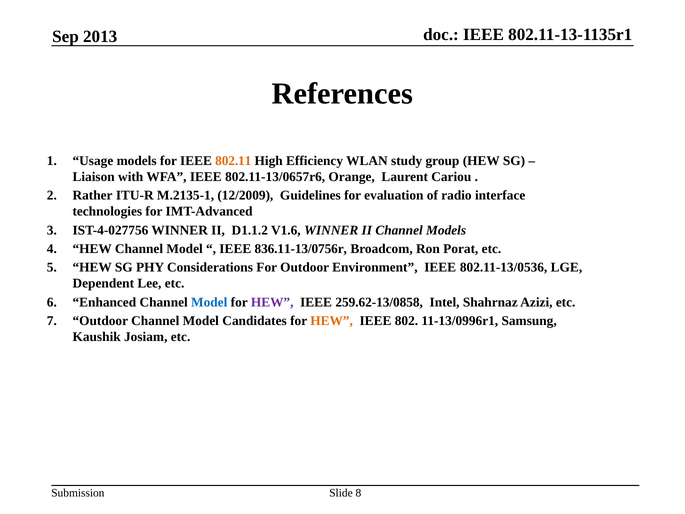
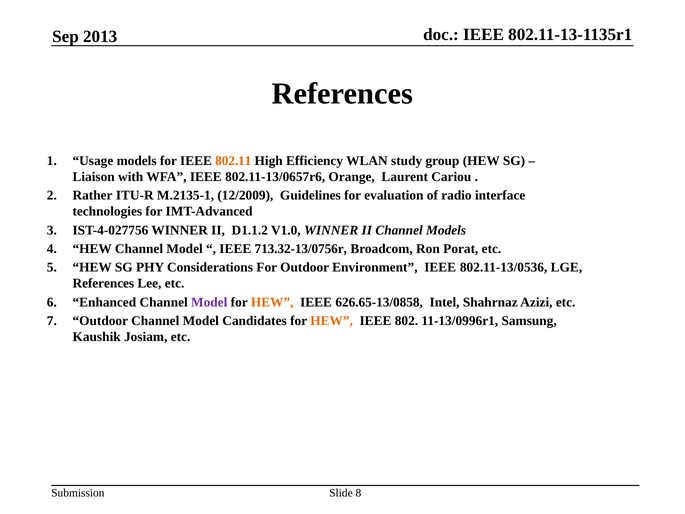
V1.6: V1.6 -> V1.0 (286, 230)
836.11-13/0756r: 836.11-13/0756r -> 713.32-13/0756r (301, 249)
Dependent: Dependent -> References (103, 283)
Model colour: blue -> purple (209, 302)
HEW colour: purple -> orange (272, 302)
259.62-13/0858: 259.62-13/0858 -> 626.65-13/0858 (379, 302)
